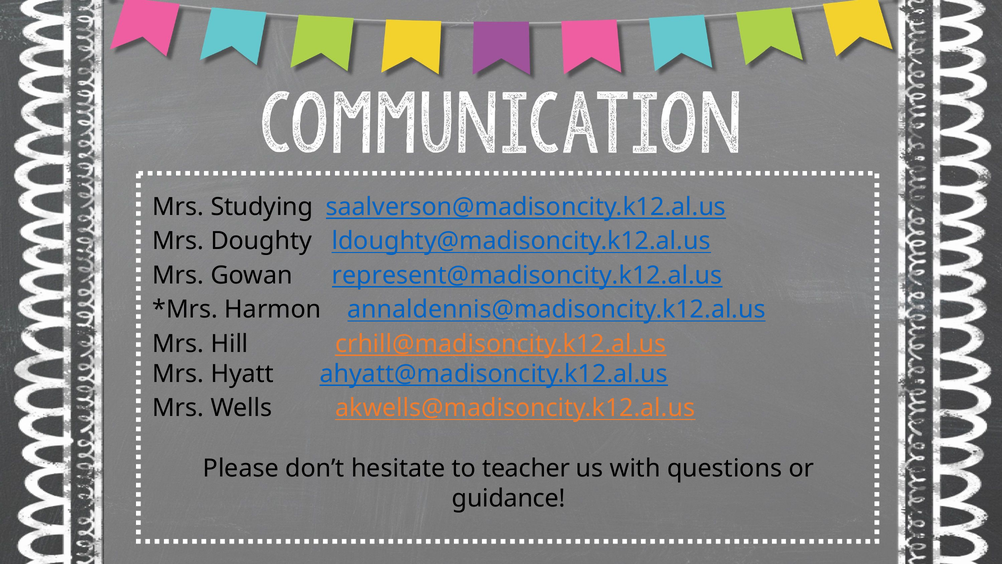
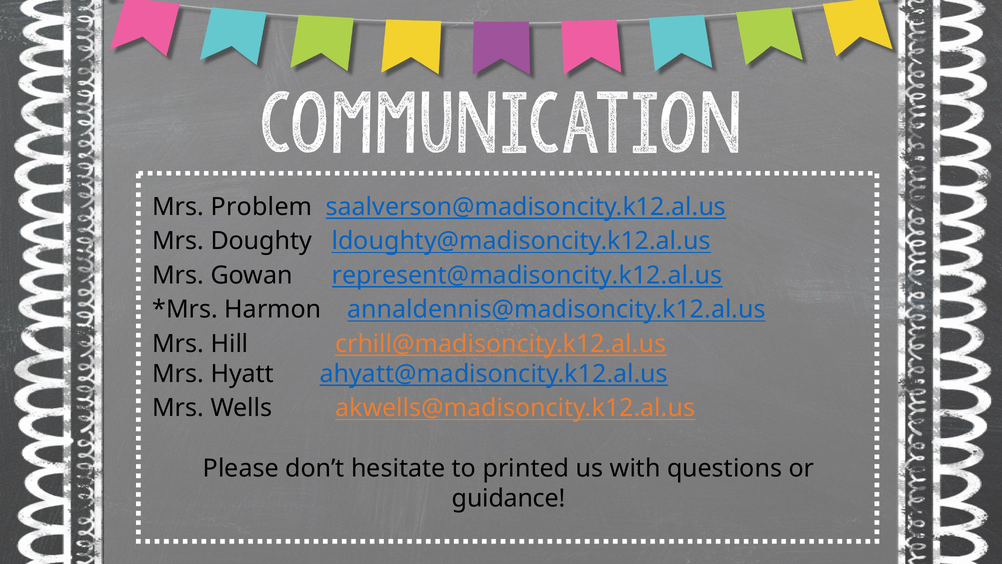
Studying: Studying -> Problem (262, 207)
teacher: teacher -> printed (526, 468)
